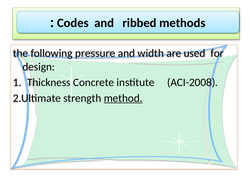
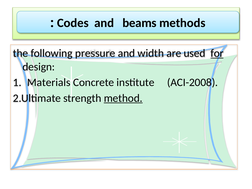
ribbed: ribbed -> beams (140, 23)
for underline: none -> present (217, 53)
Thickness: Thickness -> Materials (49, 82)
